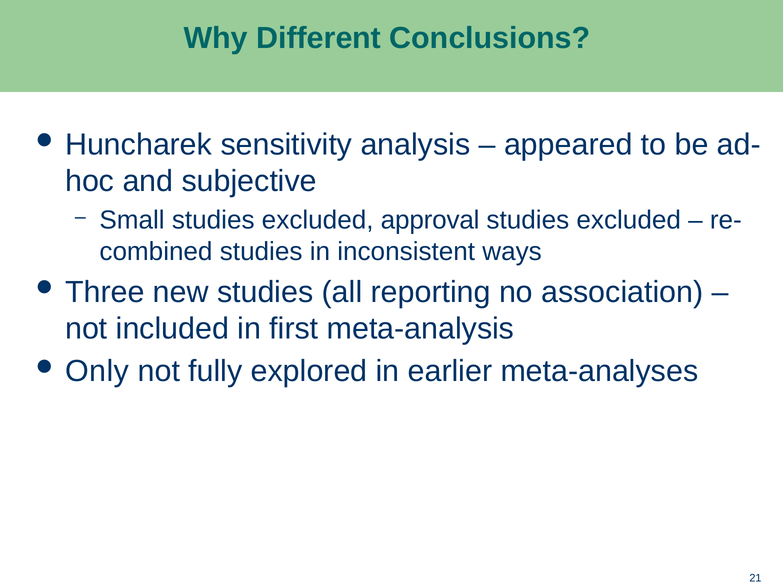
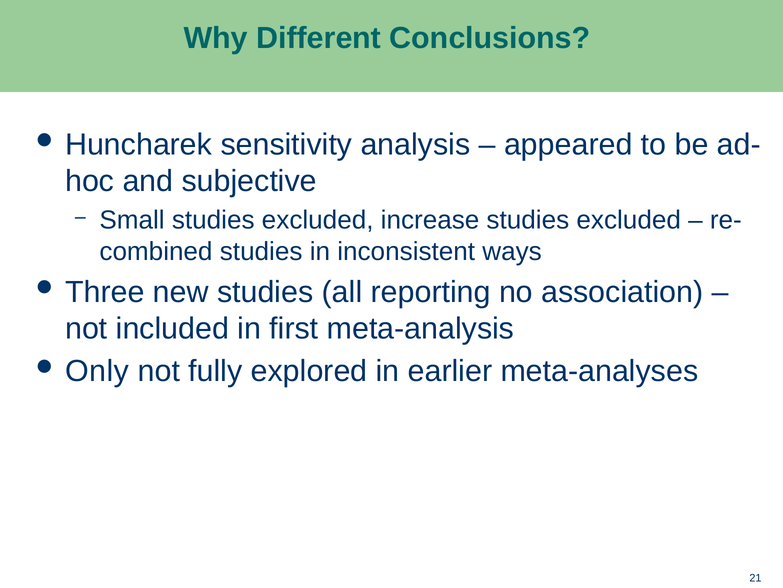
approval: approval -> increase (430, 220)
